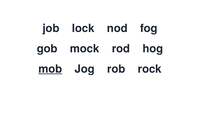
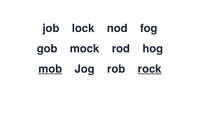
rock underline: none -> present (150, 69)
